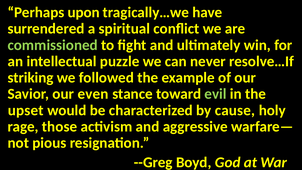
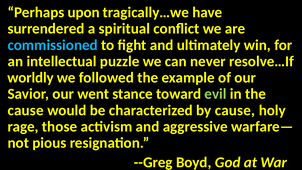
commissioned colour: light green -> light blue (53, 45)
striking: striking -> worldly (31, 78)
even: even -> went (93, 94)
upset: upset -> cause (26, 110)
